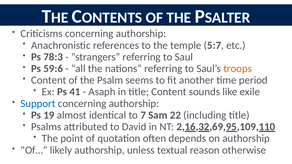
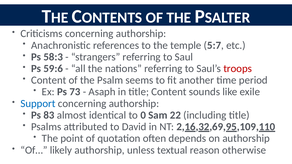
78:3: 78:3 -> 58:3 (53, 57)
troops colour: orange -> red (238, 69)
41: 41 -> 73 (75, 92)
19: 19 -> 83 (49, 115)
7: 7 -> 0 (143, 115)
